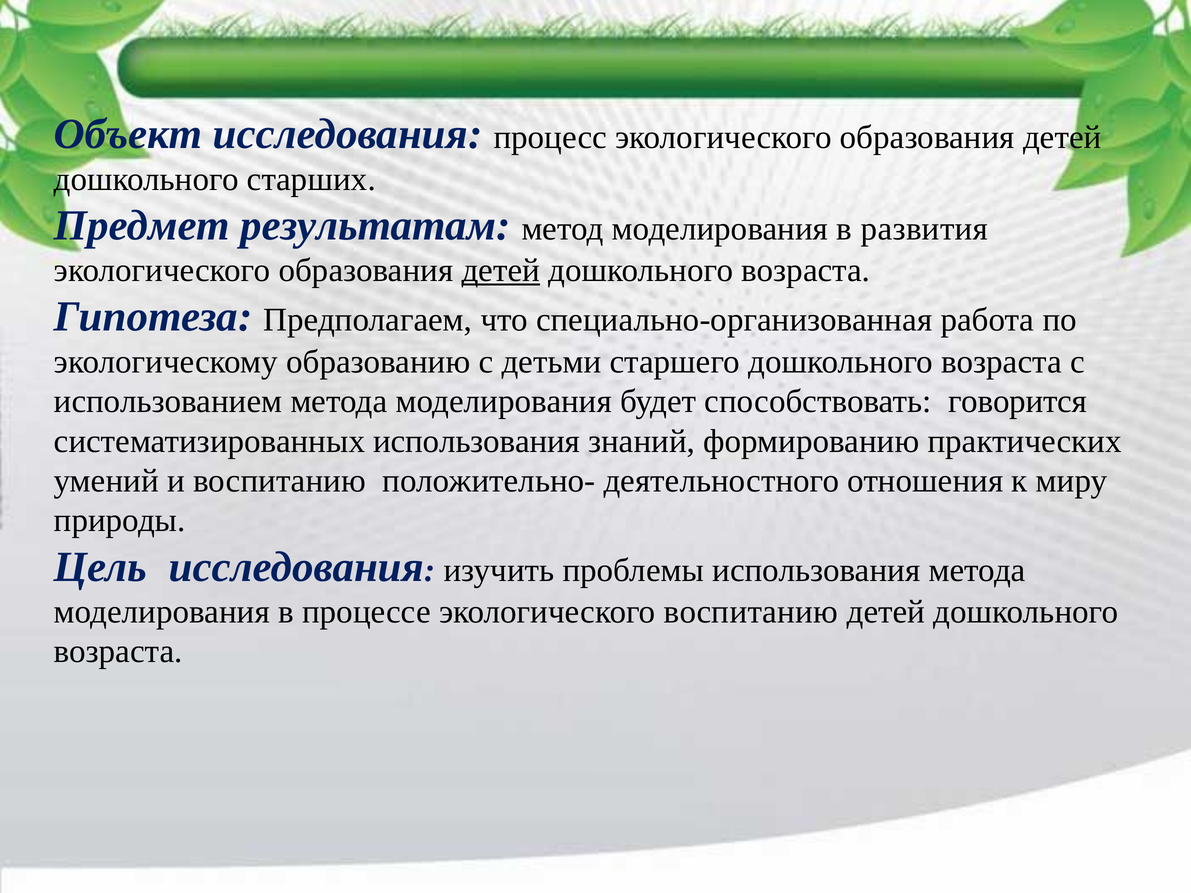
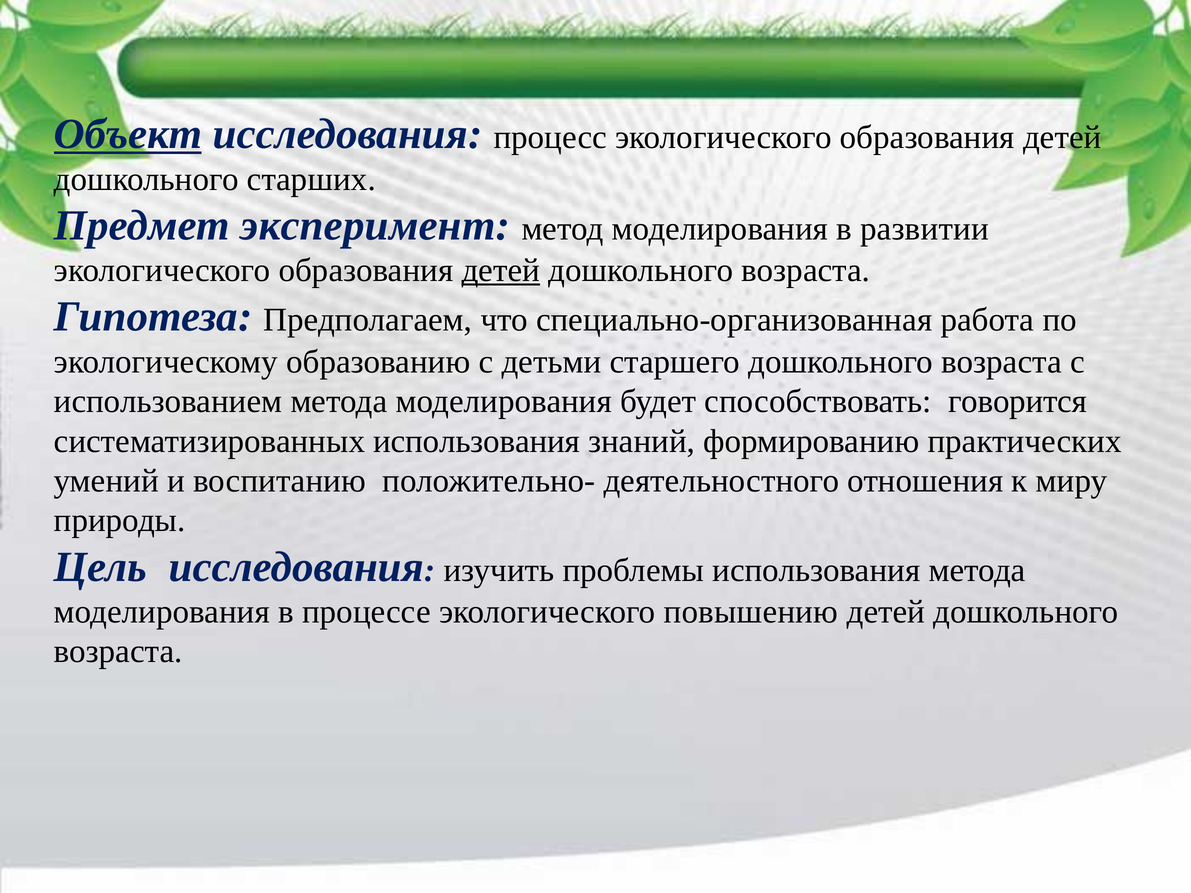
Объект underline: none -> present (128, 134)
результатам: результатам -> эксперимент (375, 226)
развития: развития -> развитии (924, 229)
экологического воспитанию: воспитанию -> повышению (751, 612)
